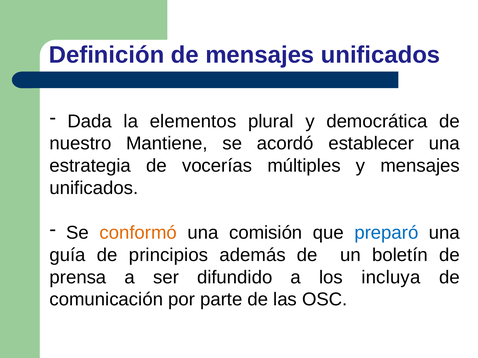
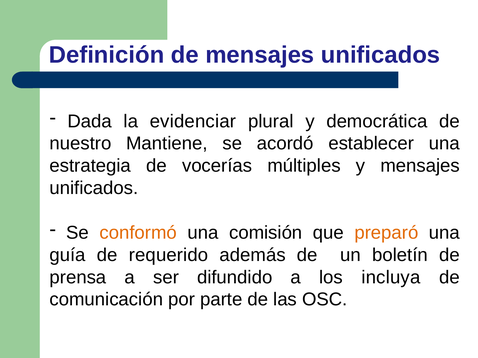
elementos: elementos -> evidenciar (193, 121)
preparó colour: blue -> orange (386, 233)
principios: principios -> requerido (169, 255)
